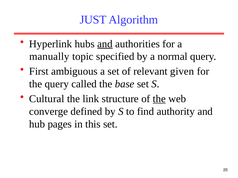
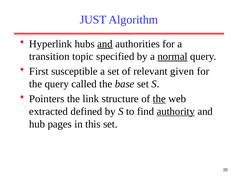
manually: manually -> transition (49, 57)
normal underline: none -> present (173, 57)
ambiguous: ambiguous -> susceptible (74, 71)
Cultural: Cultural -> Pointers (47, 99)
converge: converge -> extracted (49, 112)
authority underline: none -> present (176, 112)
